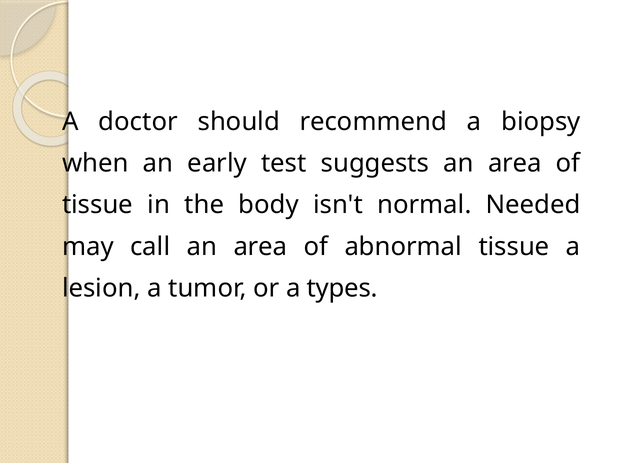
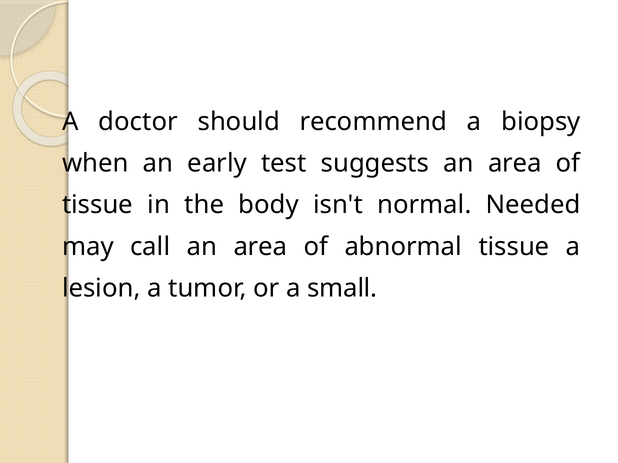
types: types -> small (342, 289)
